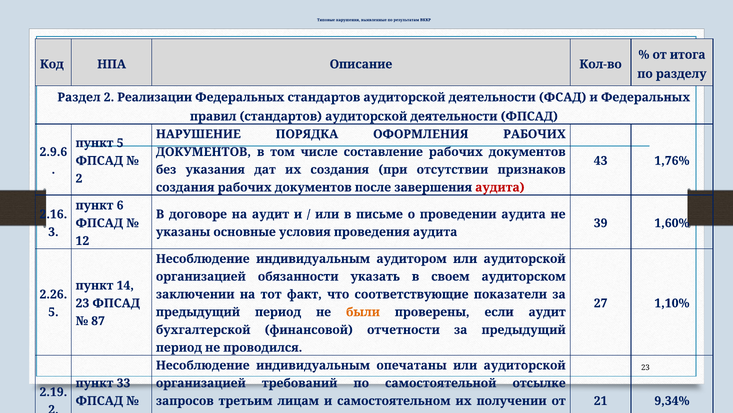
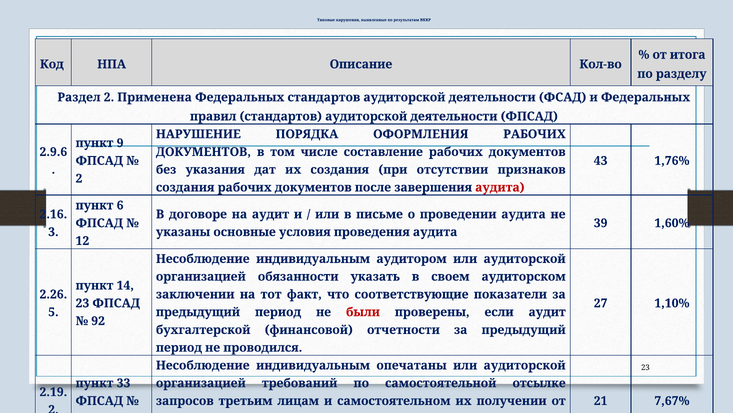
Реализации: Реализации -> Применена (155, 97)
пункт 5: 5 -> 9 (120, 143)
были colour: orange -> red (363, 312)
87: 87 -> 92 (98, 320)
9,34%: 9,34% -> 7,67% (672, 400)
